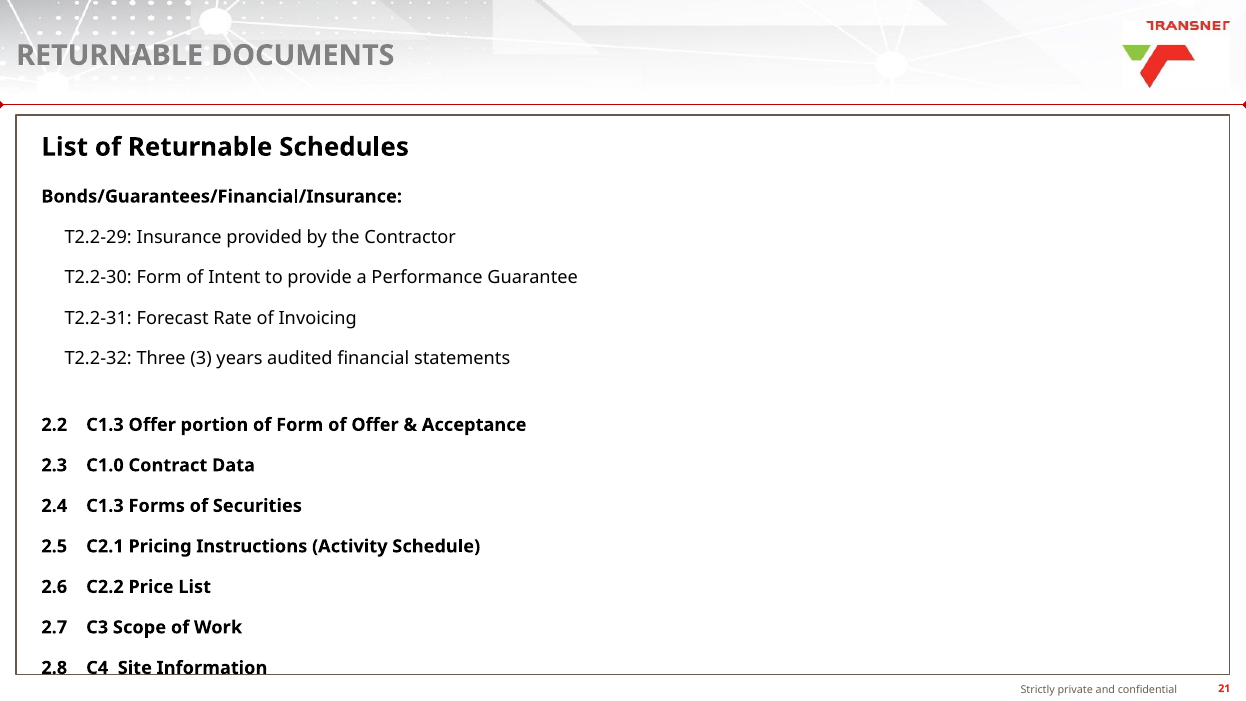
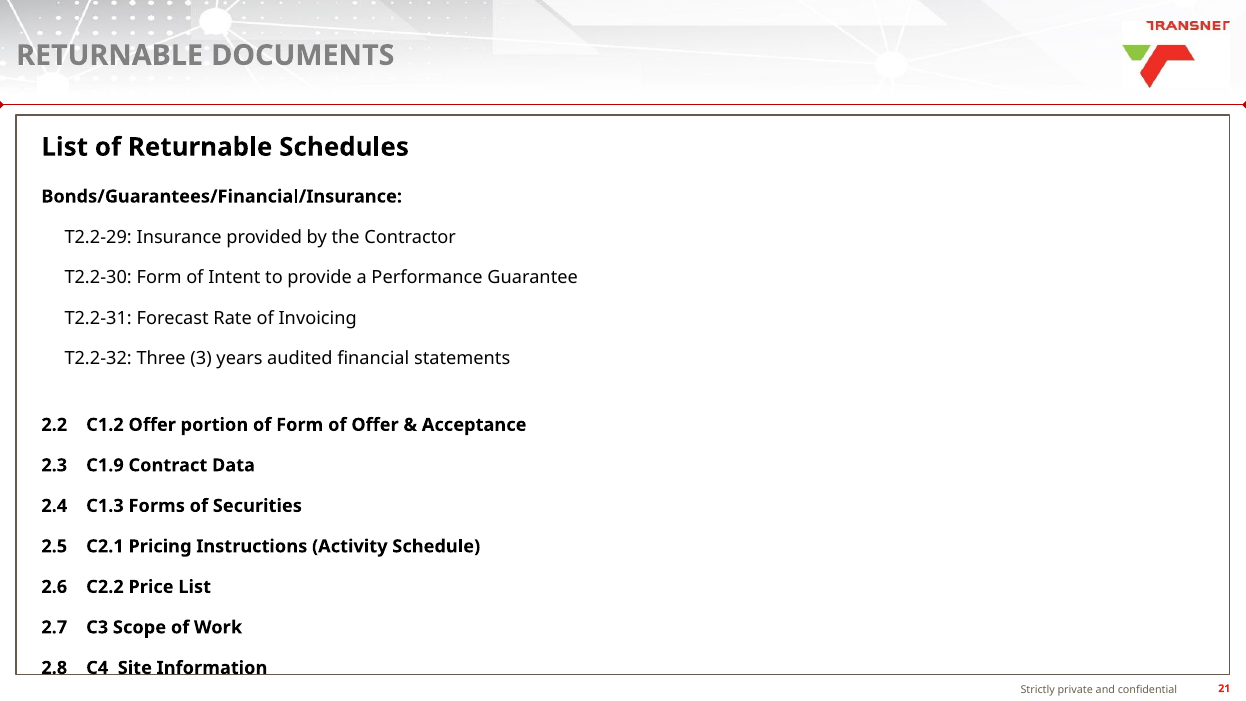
2.2 C1.3: C1.3 -> C1.2 (105, 425)
C1.0: C1.0 -> C1.9 (105, 465)
